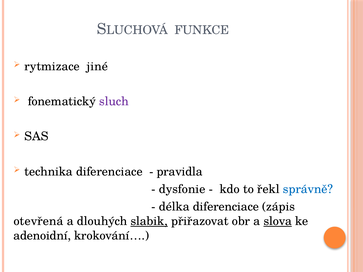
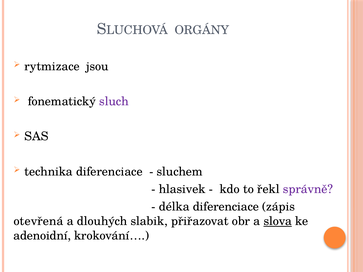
FUNKCE: FUNKCE -> ORGÁNY (202, 30)
jiné: jiné -> jsou (97, 66)
pravidla: pravidla -> sluchem (180, 172)
dysfonie: dysfonie -> hlasivek (182, 189)
správně colour: blue -> purple (308, 189)
slabik underline: present -> none (149, 221)
